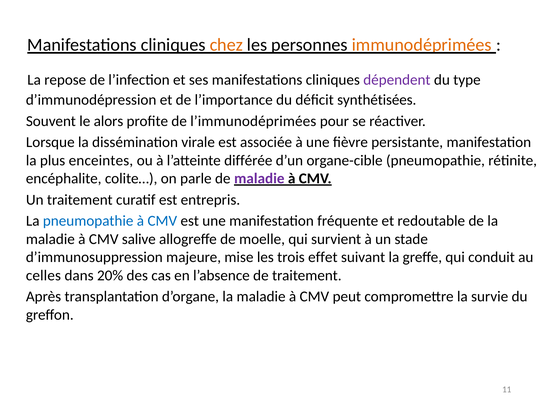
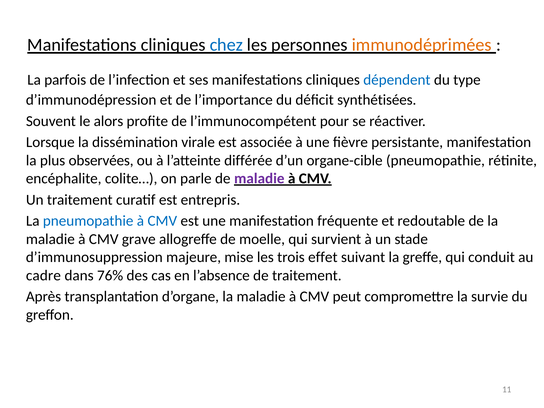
chez colour: orange -> blue (226, 45)
repose: repose -> parfois (65, 80)
dépendent colour: purple -> blue (397, 80)
l’immunodéprimées: l’immunodéprimées -> l’immunocompétent (253, 121)
enceintes: enceintes -> observées (101, 160)
salive: salive -> grave (139, 239)
celles: celles -> cadre (43, 275)
20%: 20% -> 76% (110, 275)
